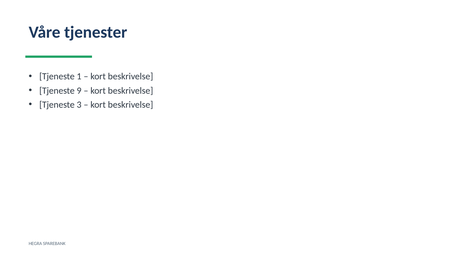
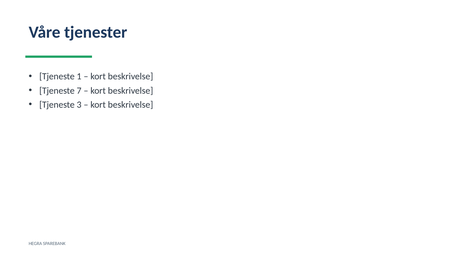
9: 9 -> 7 (79, 90)
